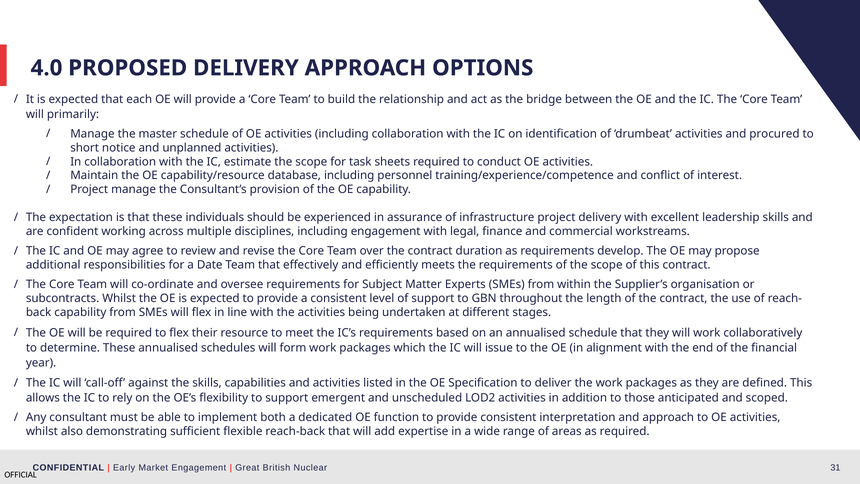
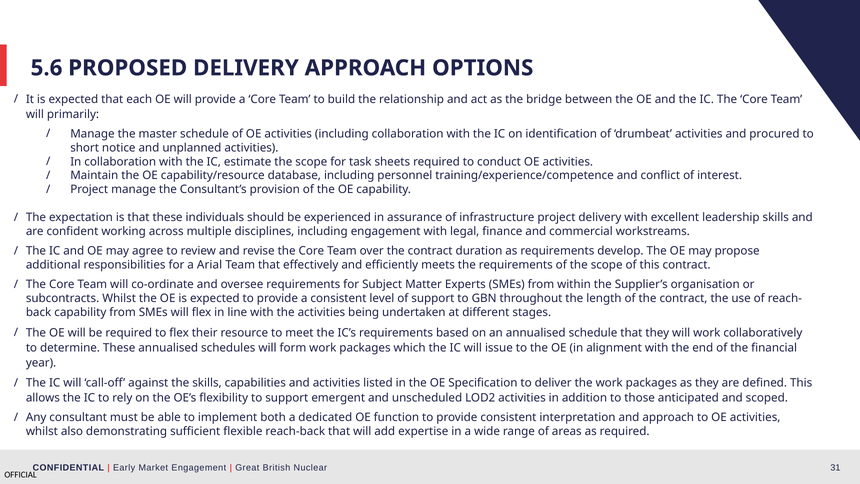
4.0: 4.0 -> 5.6 (47, 68)
Date: Date -> Arial (210, 265)
